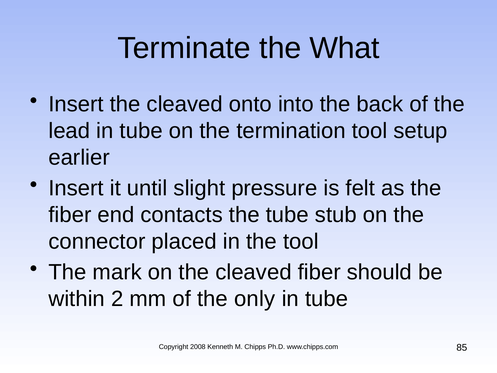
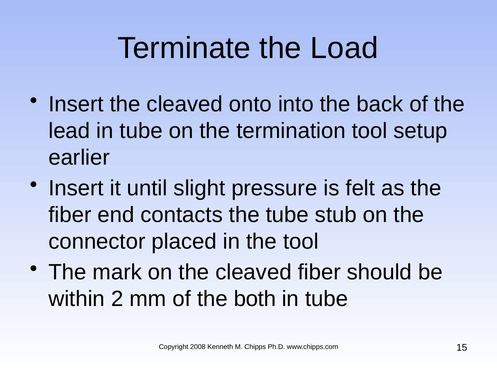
What: What -> Load (344, 48)
only: only -> both (255, 299)
85: 85 -> 15 (462, 348)
